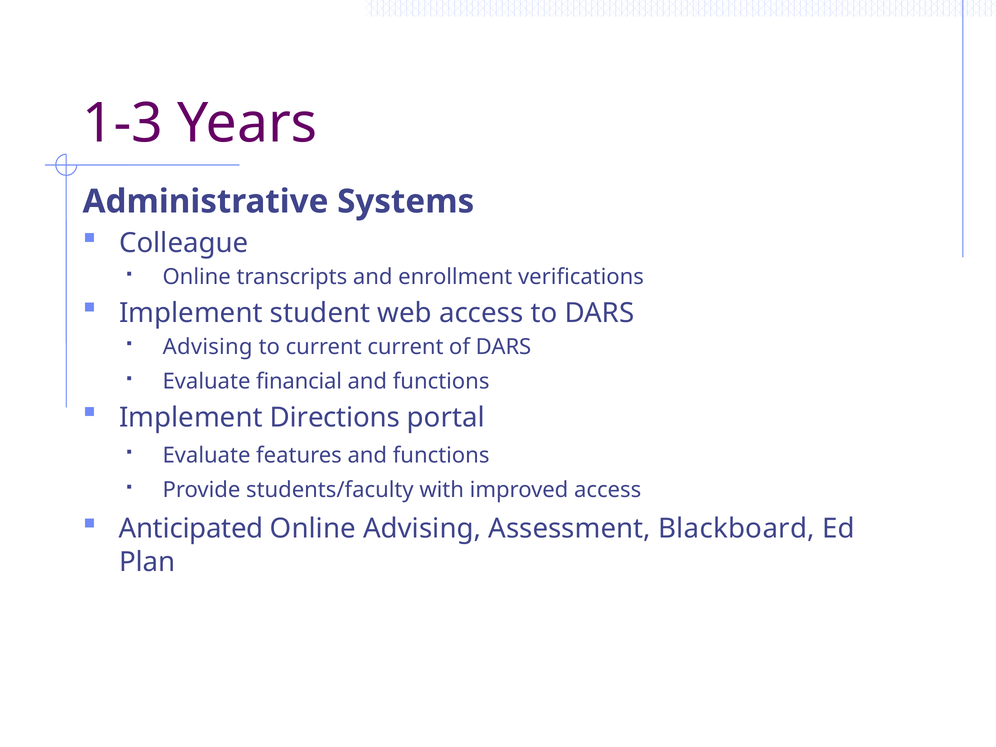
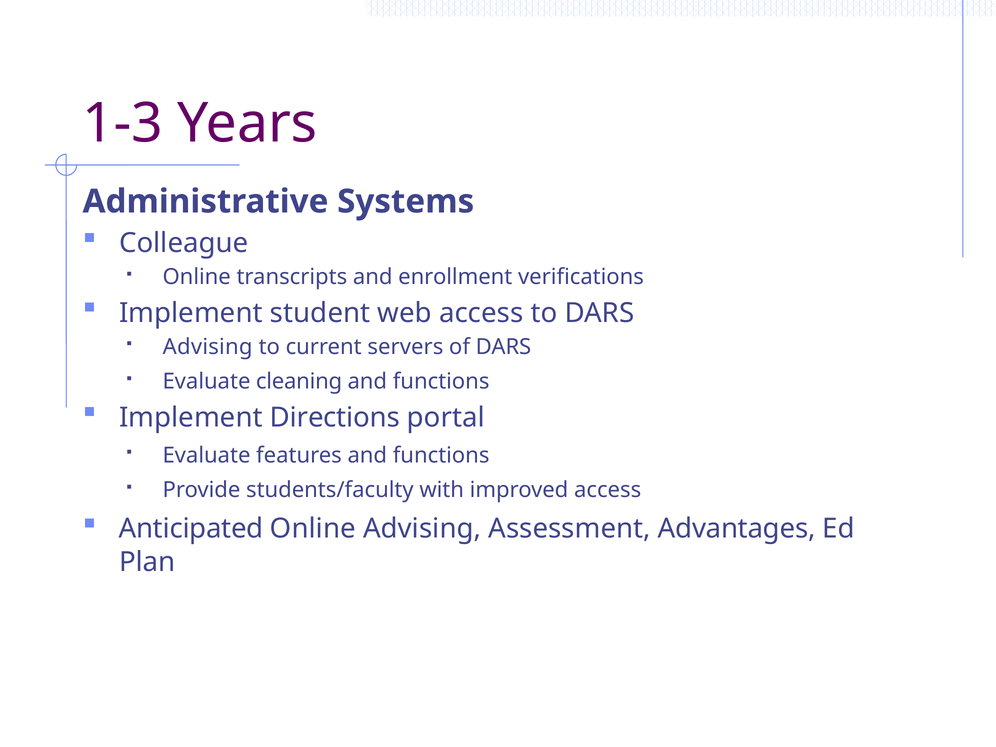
current current: current -> servers (405, 347)
financial: financial -> cleaning (299, 382)
Blackboard: Blackboard -> Advantages (737, 529)
